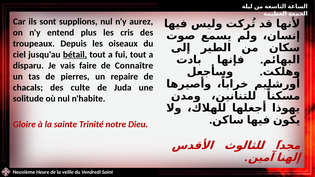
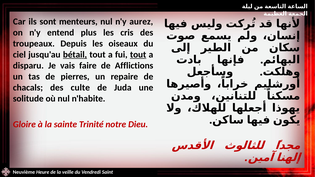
supplions: supplions -> menteurs (78, 22)
tout underline: none -> present (138, 55)
Connaître: Connaître -> Afflictions (134, 66)
